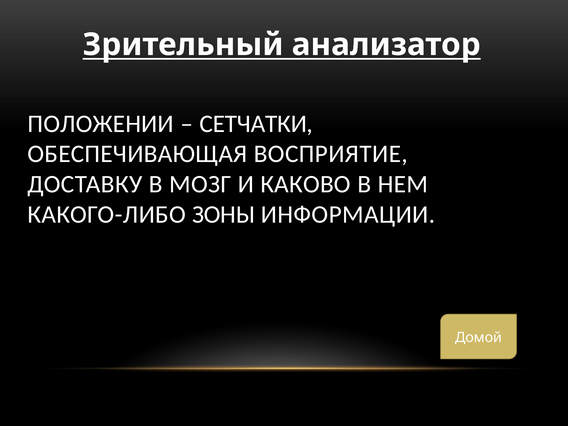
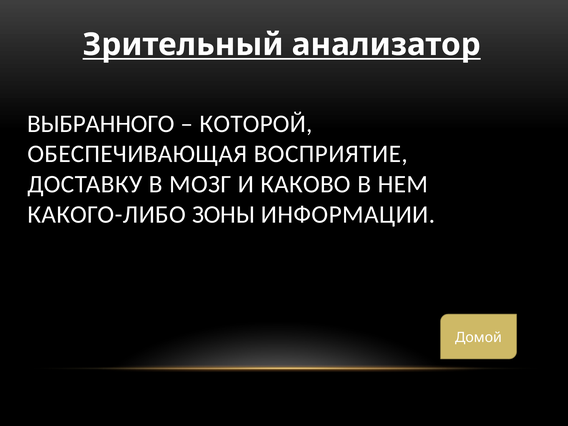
ПОЛОЖЕНИИ: ПОЛОЖЕНИИ -> ВЫБРАННОГО (101, 124)
СЕТЧАТКИ: СЕТЧАТКИ -> КОТОРОЙ (256, 124)
